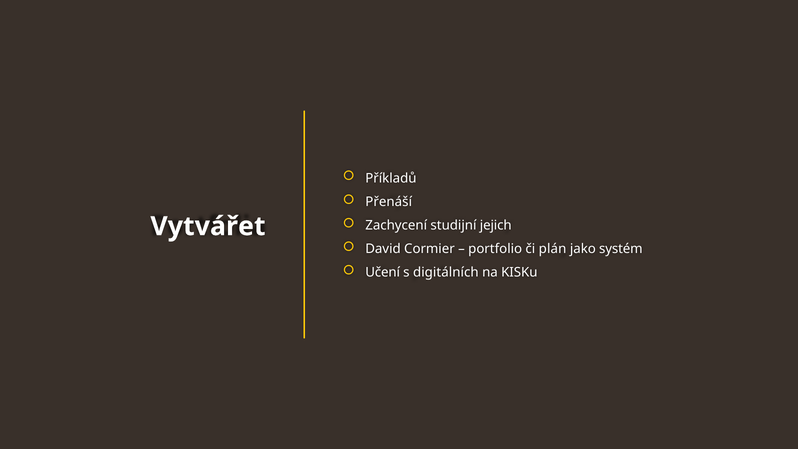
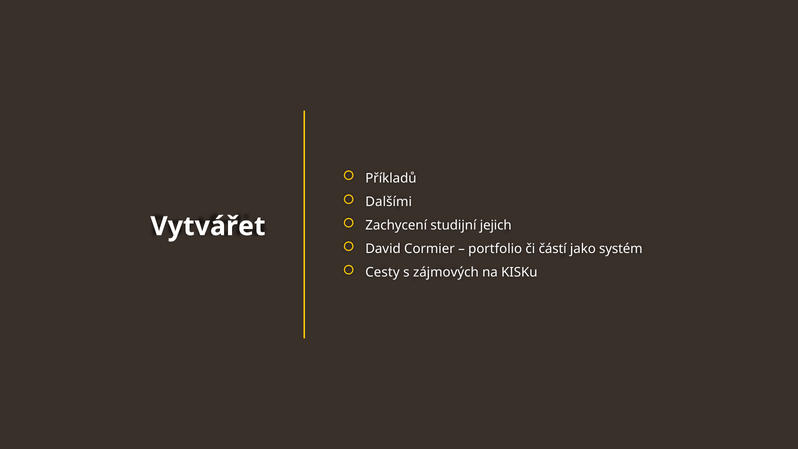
Přenáší: Přenáší -> Dalšími (389, 202)
plán: plán -> částí (553, 249)
Učení: Učení -> Cesty (382, 273)
digitálních: digitálních -> zájmových (446, 273)
